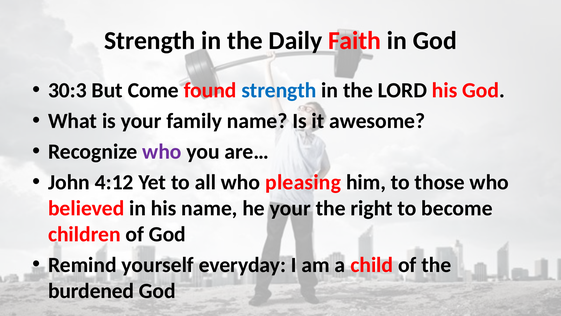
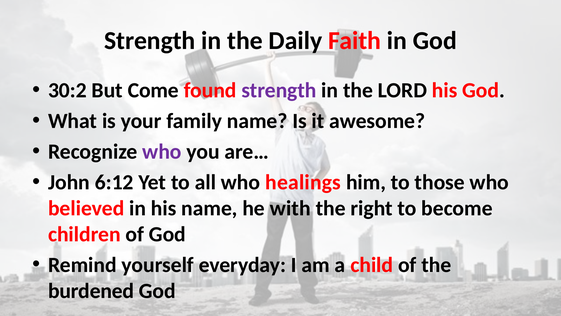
30:3: 30:3 -> 30:2 (67, 90)
strength colour: blue -> purple (279, 90)
4:12: 4:12 -> 6:12 (114, 182)
pleasing: pleasing -> healings (303, 182)
he your: your -> with (290, 208)
